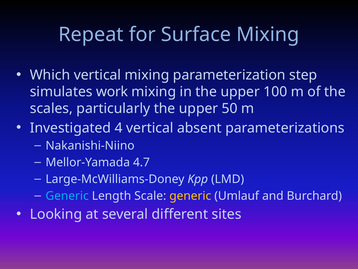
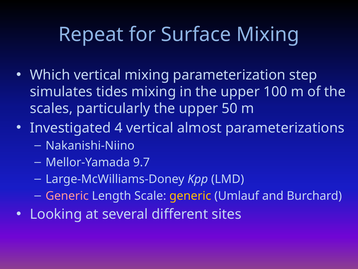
work: work -> tides (112, 92)
absent: absent -> almost (199, 128)
4.7: 4.7 -> 9.7 (141, 162)
Generic colour: light blue -> pink (67, 196)
